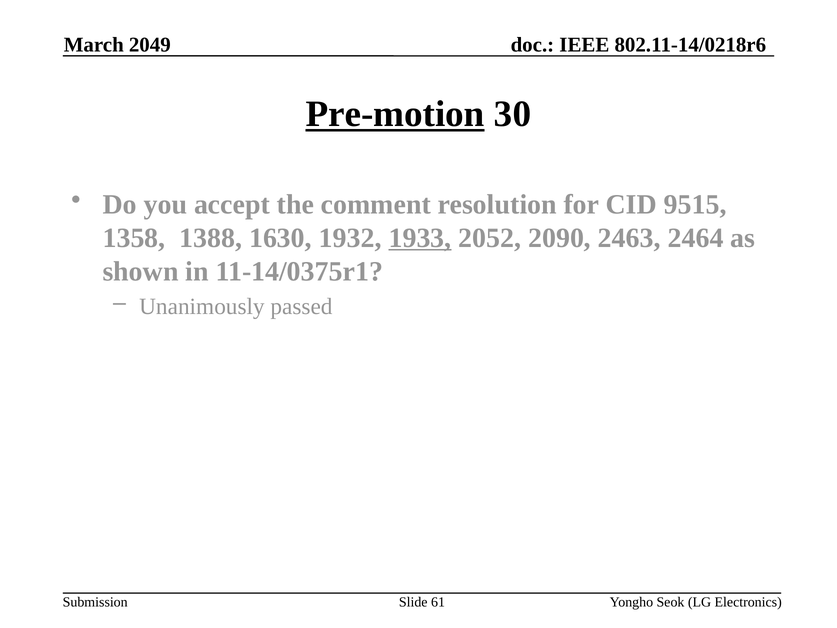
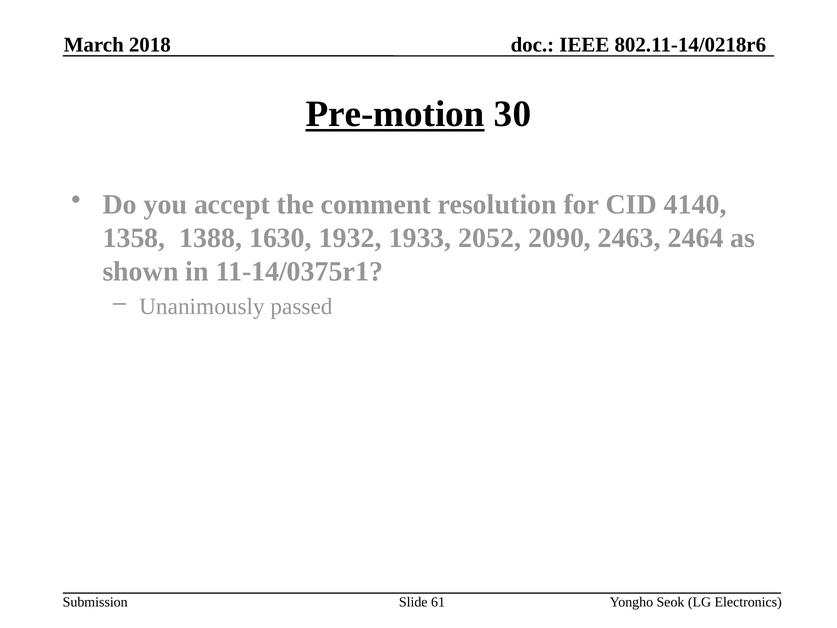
2049: 2049 -> 2018 (150, 45)
9515: 9515 -> 4140 (695, 204)
1933 underline: present -> none (420, 238)
